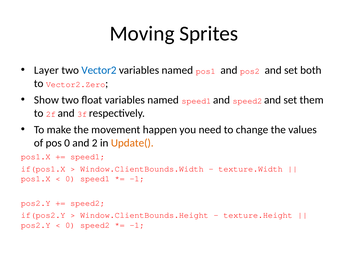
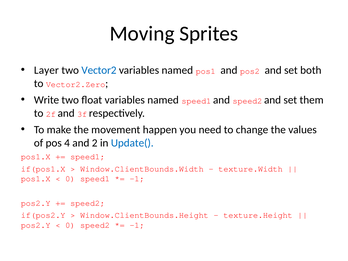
Show: Show -> Write (47, 100)
pos 0: 0 -> 4 (67, 143)
Update( colour: orange -> blue (132, 143)
